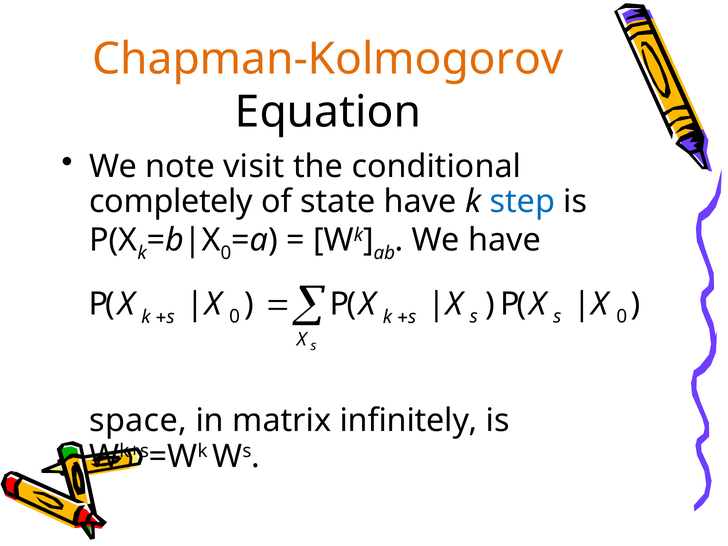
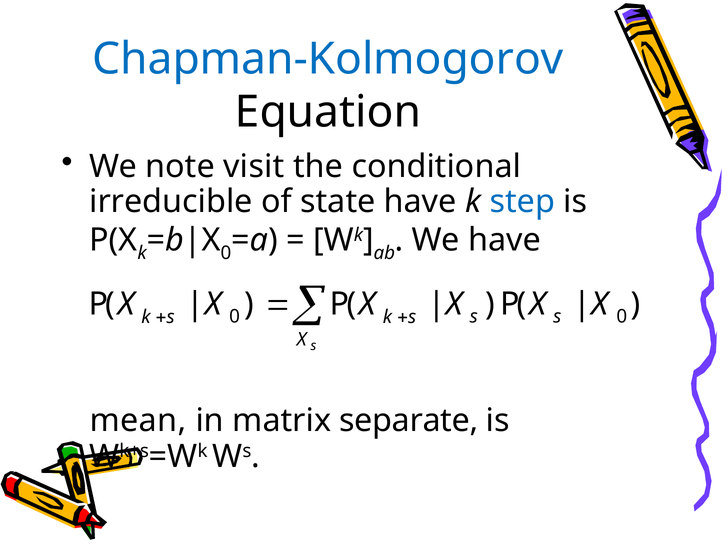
Chapman-Kolmogorov colour: orange -> blue (328, 59)
completely: completely -> irreducible (171, 202)
space: space -> mean (138, 420)
infinitely: infinitely -> separate (409, 420)
